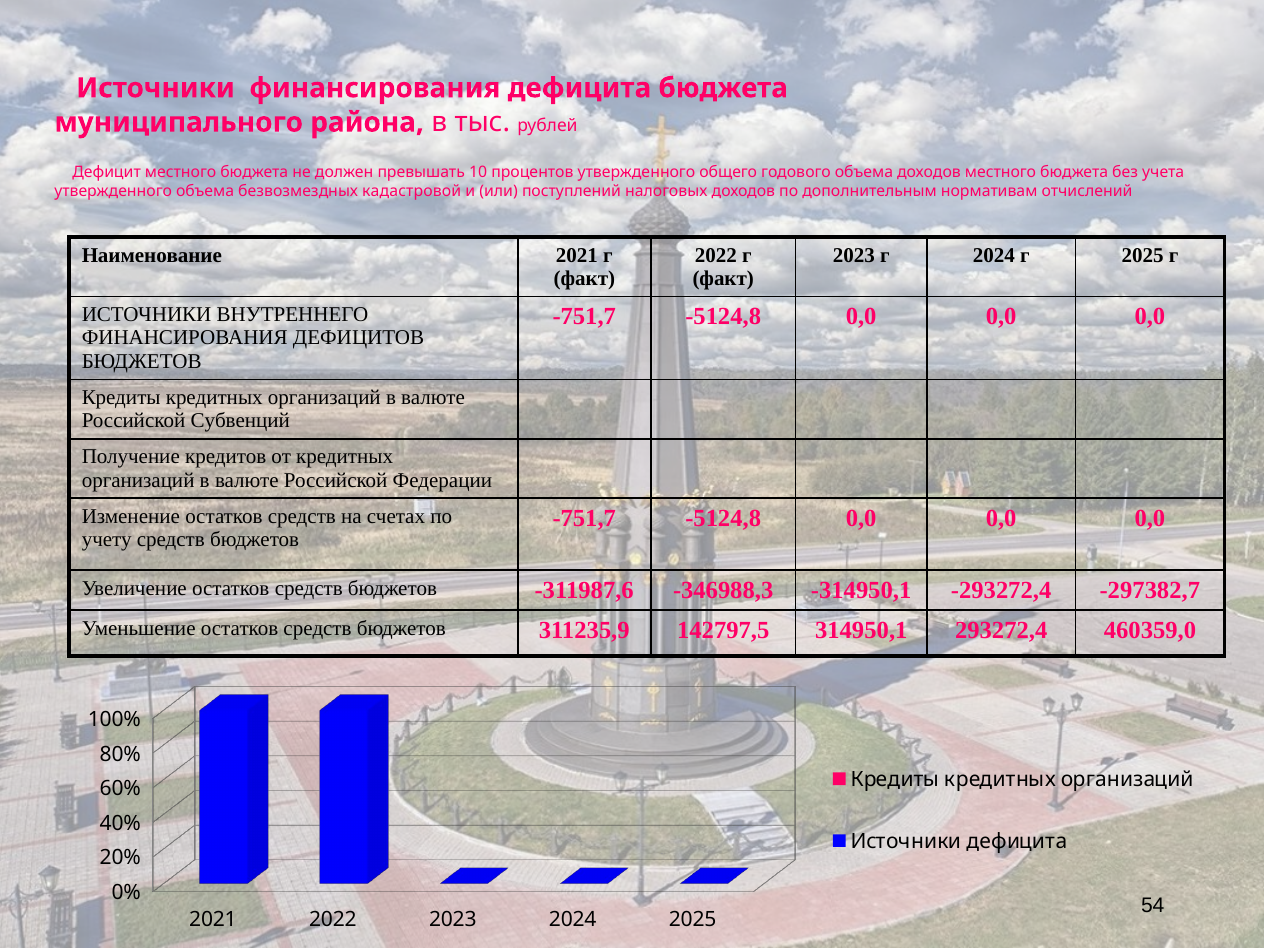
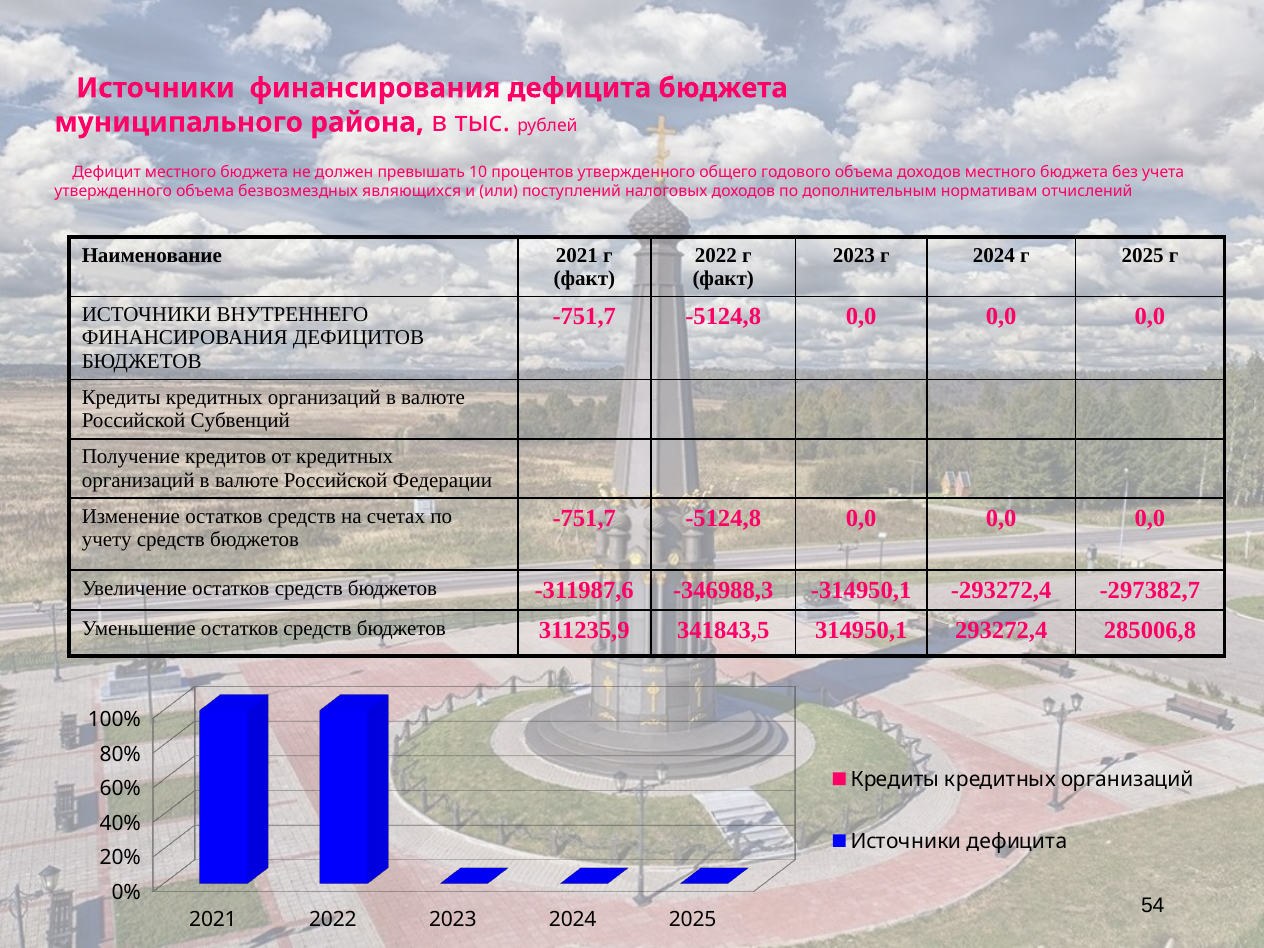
кадастровой: кадастровой -> являющихся (412, 192)
142797,5: 142797,5 -> 341843,5 (723, 630)
460359,0: 460359,0 -> 285006,8 (1150, 630)
